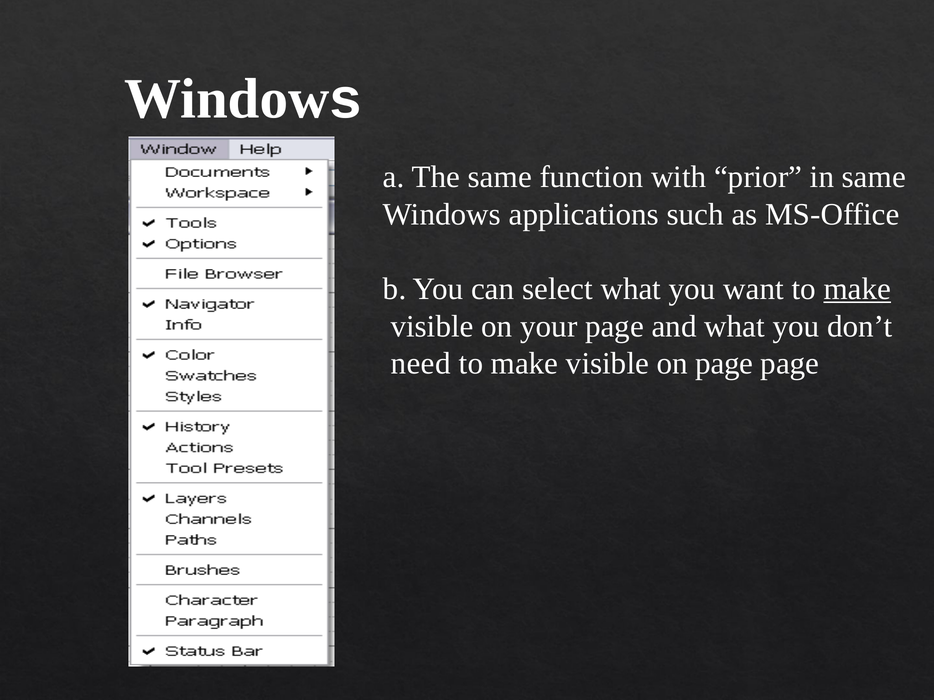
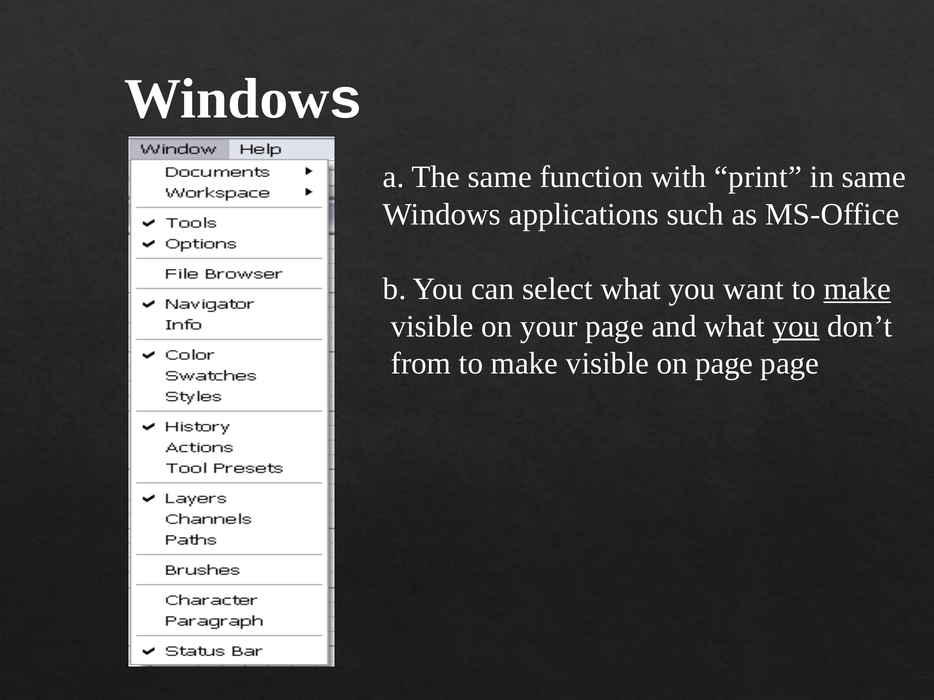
prior: prior -> print (758, 177)
you underline: none -> present (796, 326)
need: need -> from (421, 364)
